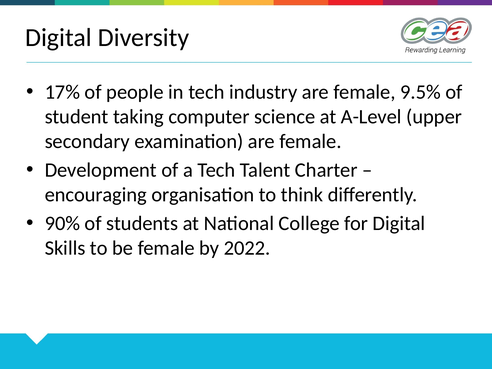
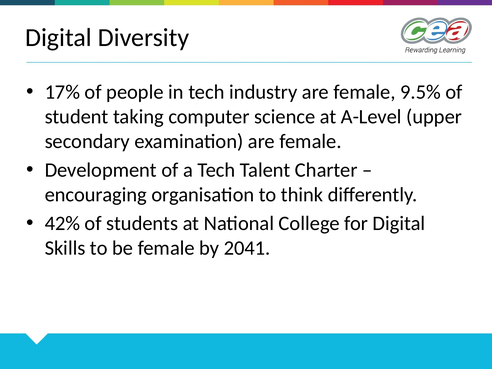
90%: 90% -> 42% (62, 223)
2022: 2022 -> 2041 (247, 248)
